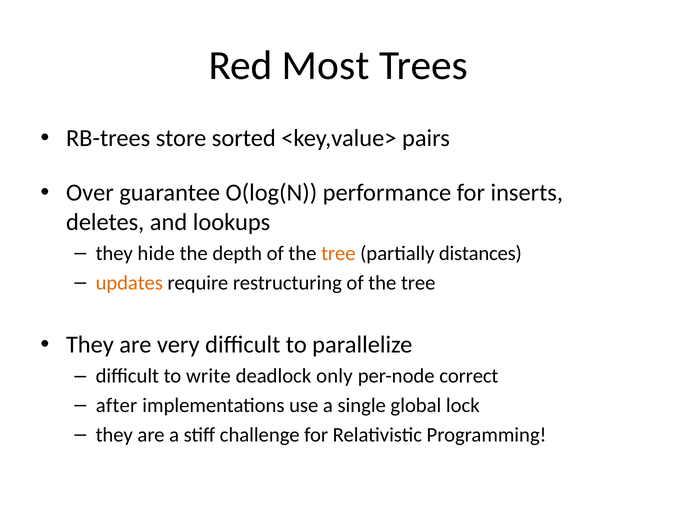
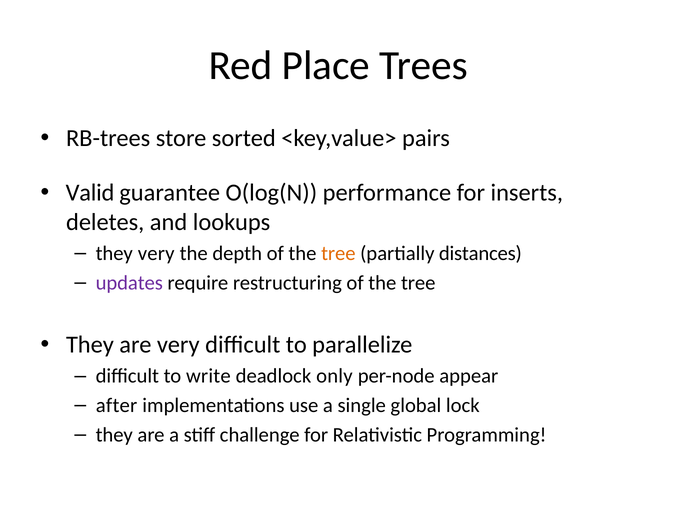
Most: Most -> Place (326, 66)
Over: Over -> Valid (90, 193)
they hide: hide -> very (156, 253)
updates colour: orange -> purple (129, 283)
correct: correct -> appear (469, 376)
